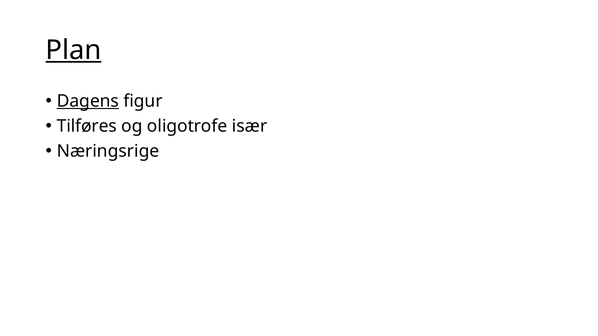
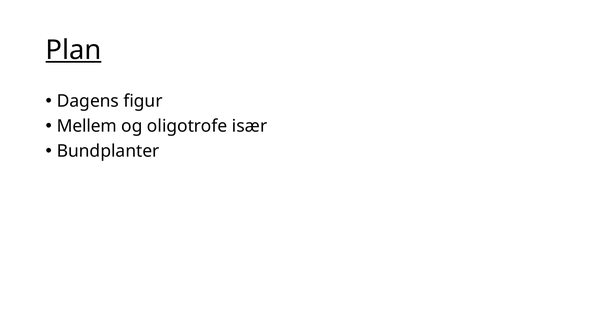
Dagens underline: present -> none (88, 101)
Tilføres: Tilføres -> Mellem (87, 126)
Næringsrige: Næringsrige -> Bundplanter (108, 151)
